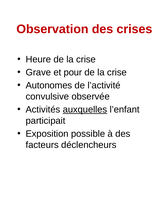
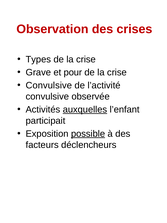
Heure: Heure -> Types (38, 59)
Autonomes: Autonomes -> Convulsive (49, 85)
possible underline: none -> present (88, 134)
